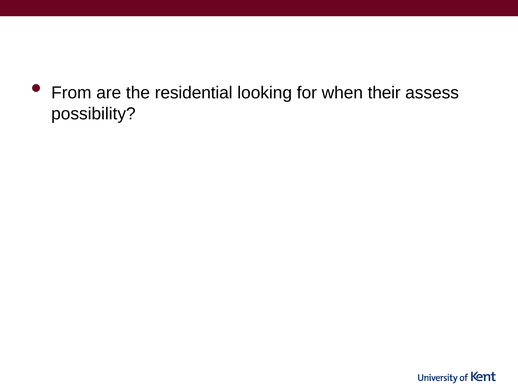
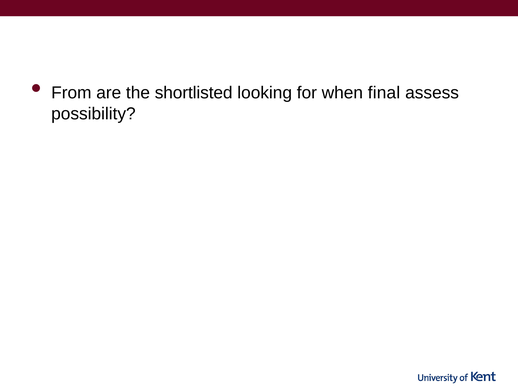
residential: residential -> shortlisted (194, 93)
their: their -> final (384, 93)
